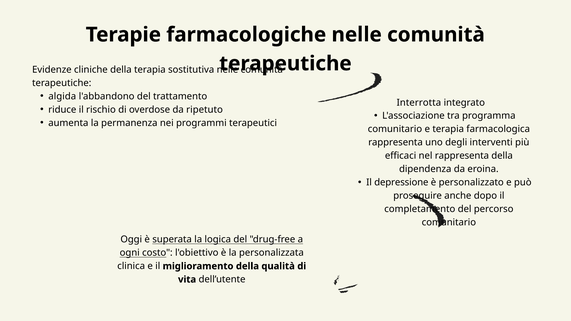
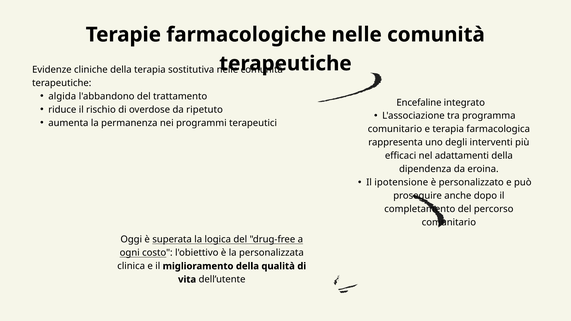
Interrotta: Interrotta -> Encefaline (419, 103)
nel rappresenta: rappresenta -> adattamenti (462, 156)
depressione: depressione -> ipotensione (401, 183)
